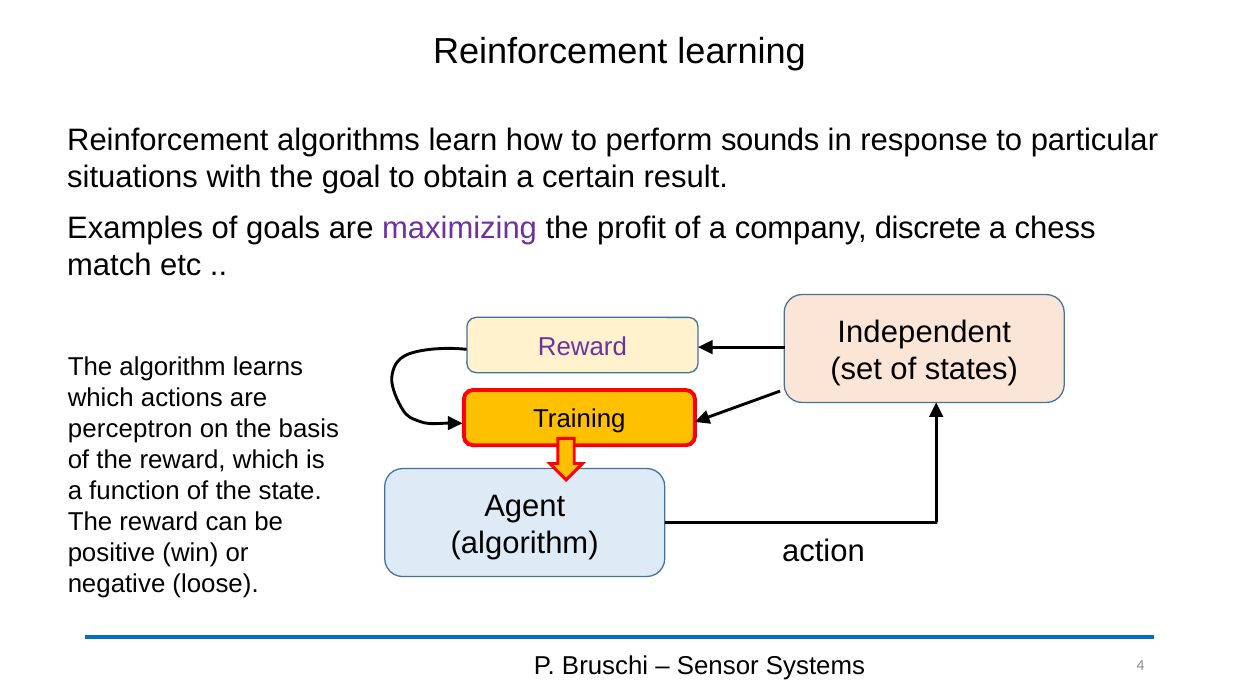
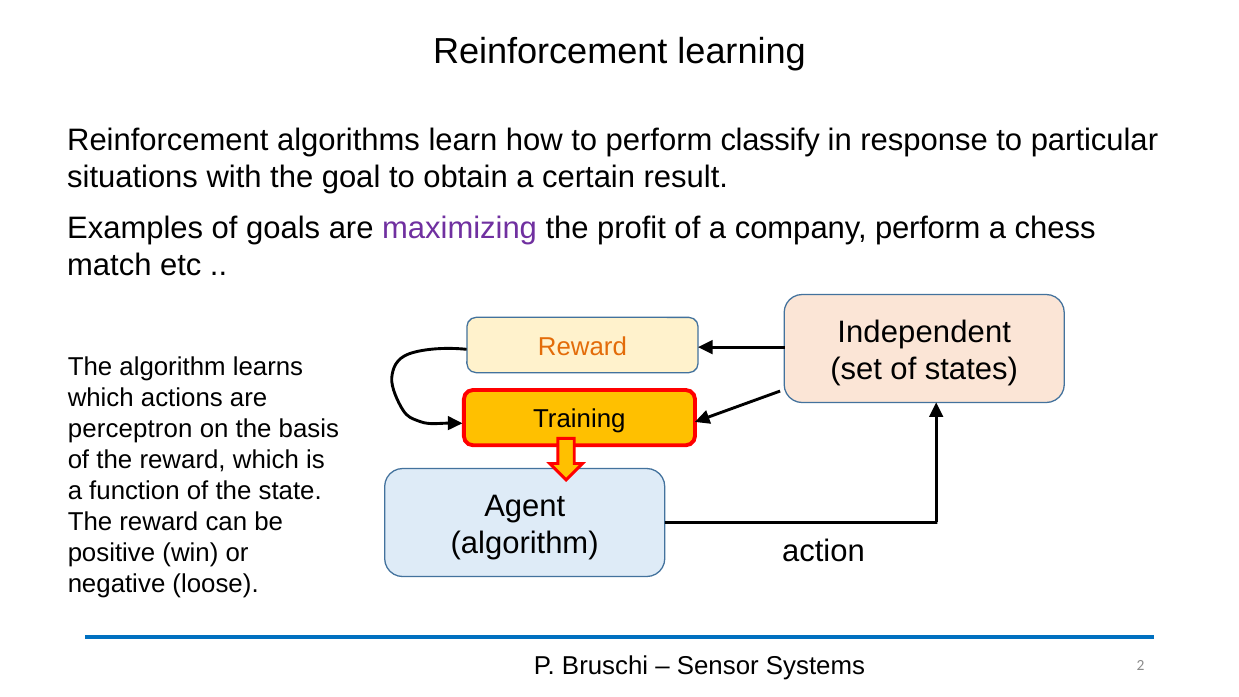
sounds: sounds -> classify (770, 140)
company discrete: discrete -> perform (928, 229)
Reward colour: purple -> orange (582, 347)
4: 4 -> 2 (1141, 665)
